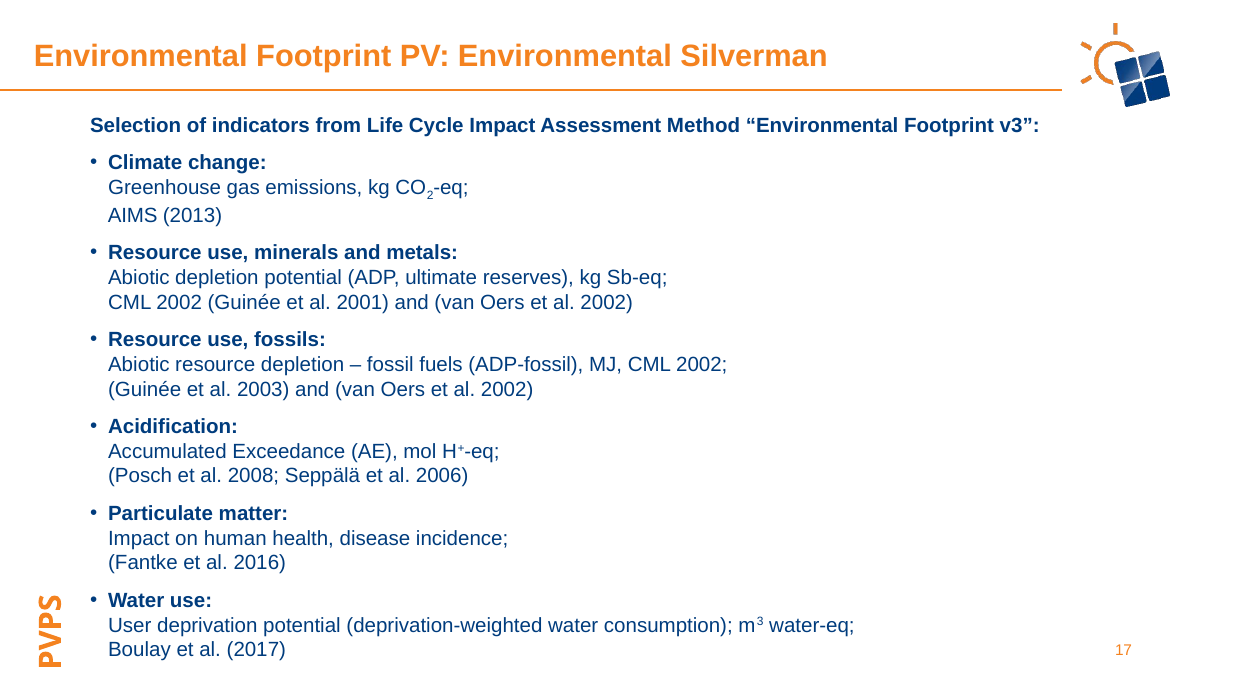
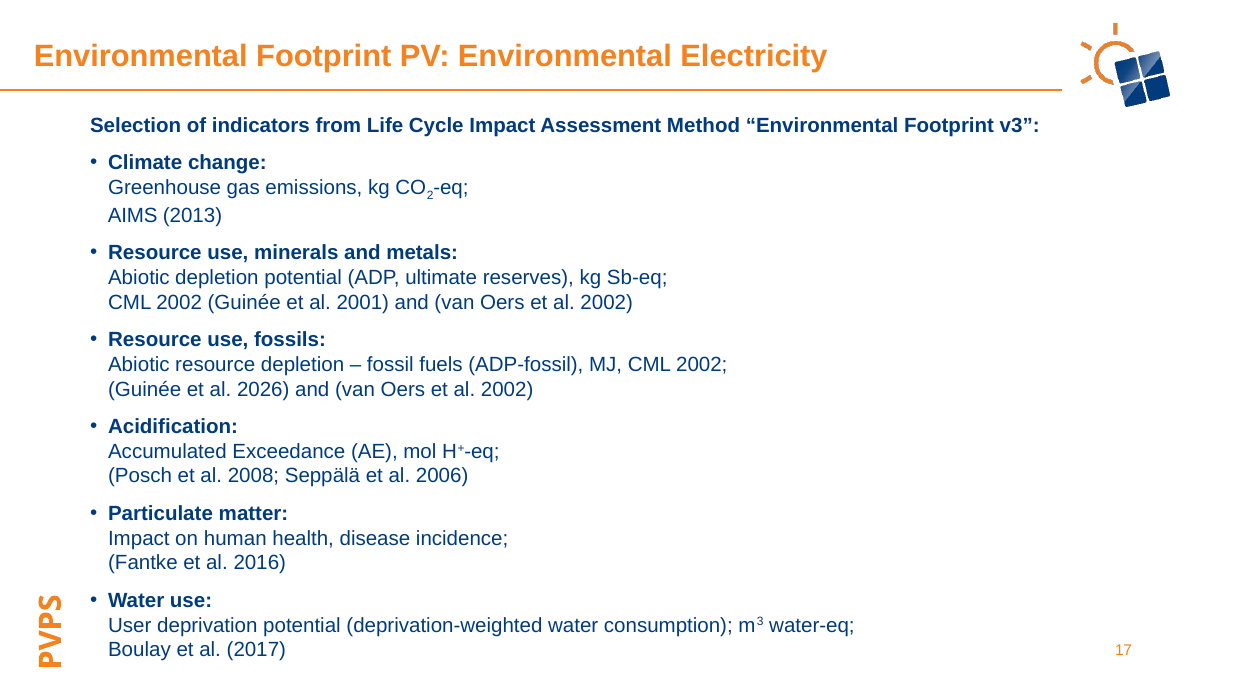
Silverman: Silverman -> Electricity (754, 56)
2003: 2003 -> 2026 (263, 389)
